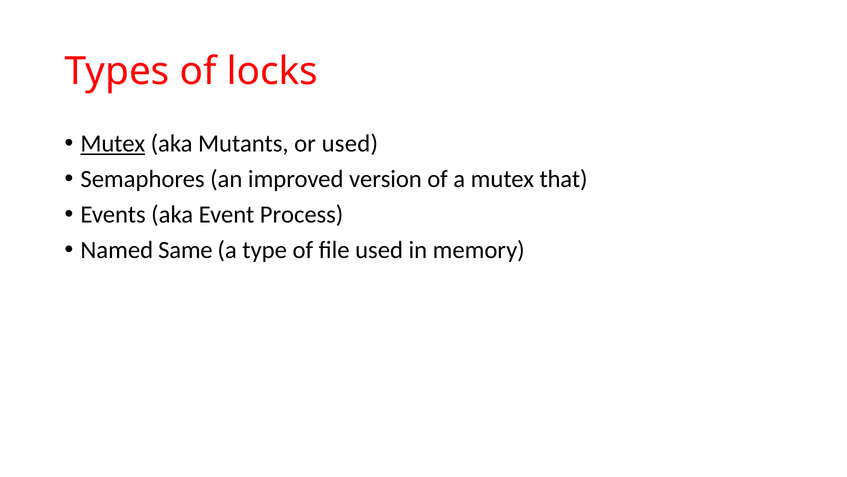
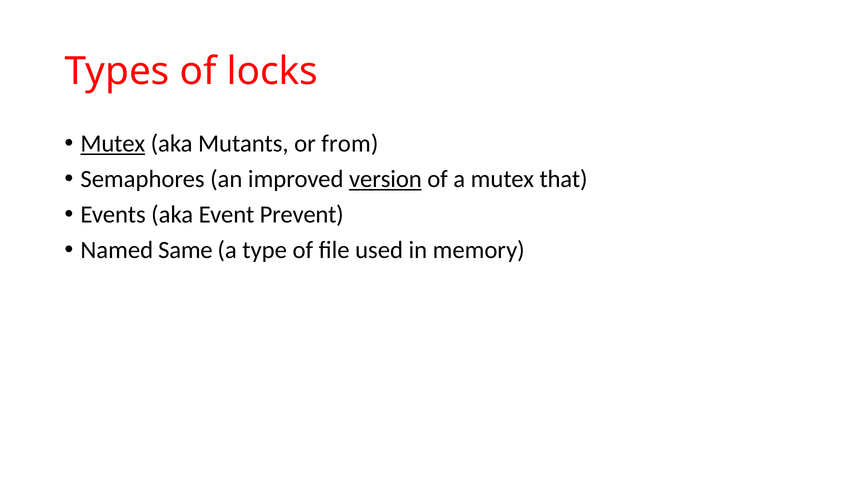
or used: used -> from (350, 143)
version underline: none -> present (385, 179)
Process: Process -> Prevent (302, 214)
